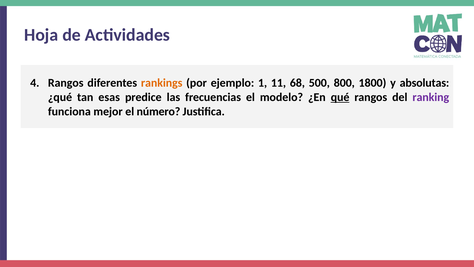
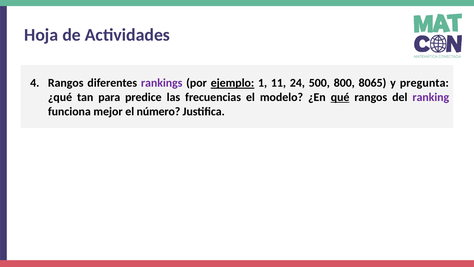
rankings colour: orange -> purple (162, 83)
ejemplo underline: none -> present (232, 83)
68: 68 -> 24 (297, 83)
1800: 1800 -> 8065 (372, 83)
absolutas: absolutas -> pregunta (424, 83)
esas: esas -> para (109, 97)
